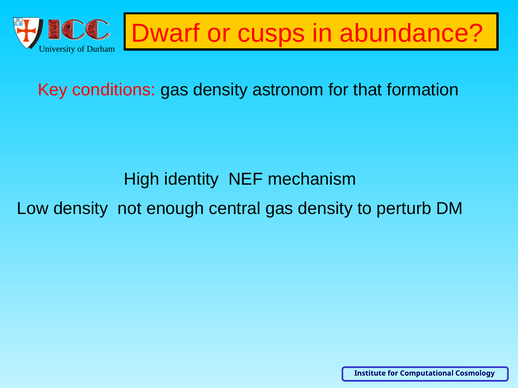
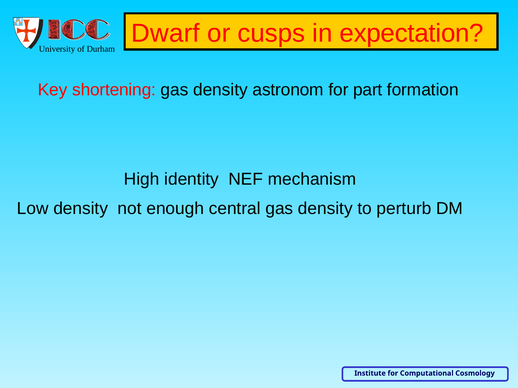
abundance: abundance -> expectation (412, 33)
conditions: conditions -> shortening (114, 90)
that: that -> part (368, 90)
